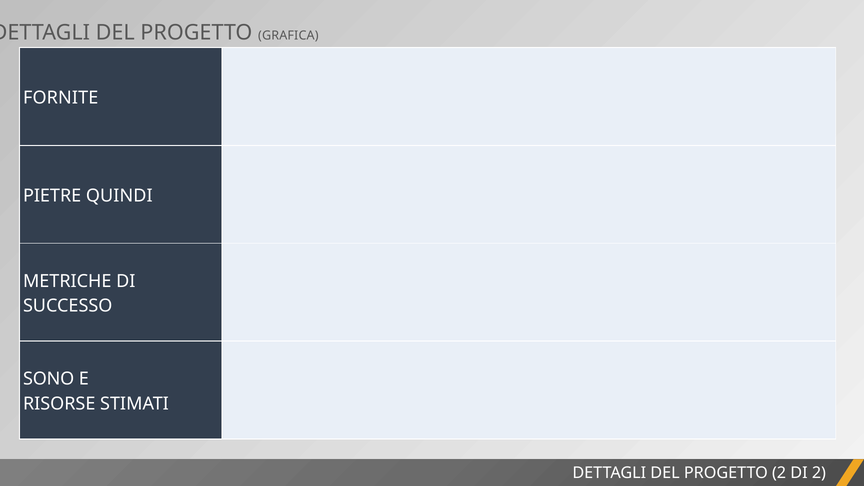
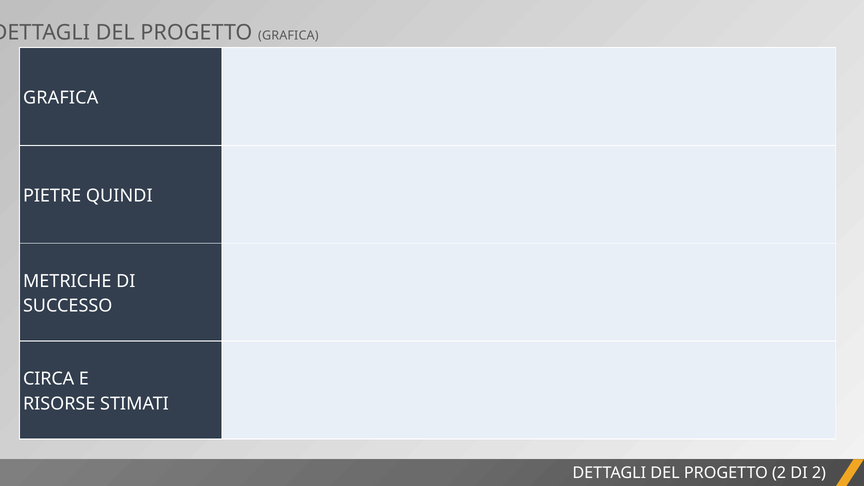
FORNITE: FORNITE -> GRAFICA (61, 98)
SONO: SONO -> CIRCA (49, 379)
